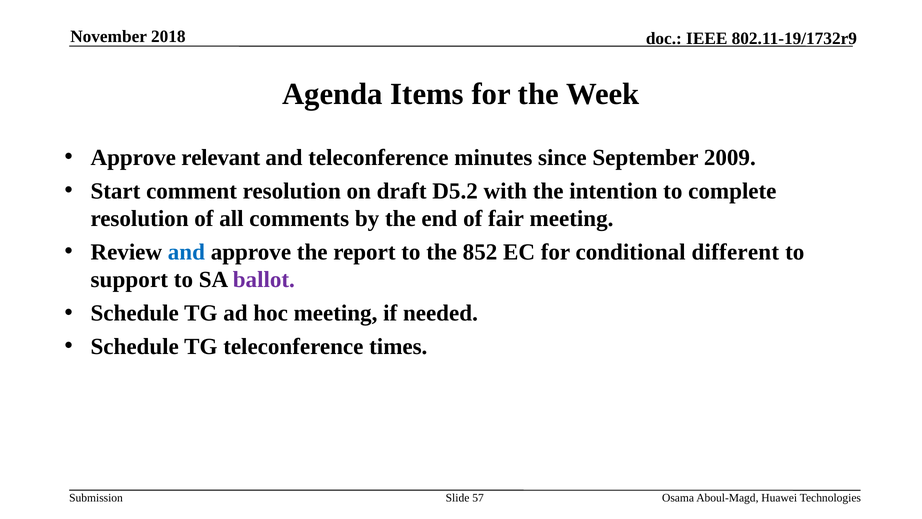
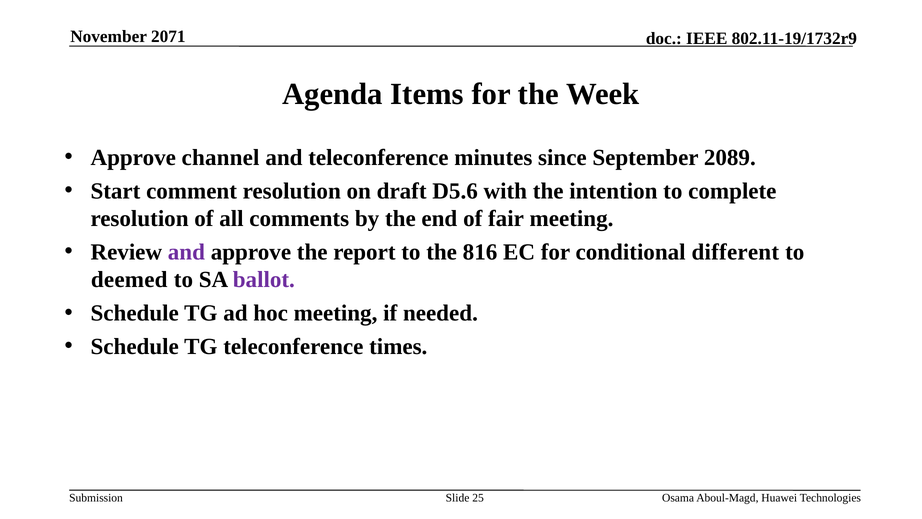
2018: 2018 -> 2071 (168, 37)
relevant: relevant -> channel (221, 157)
2009: 2009 -> 2089 (730, 157)
D5.2: D5.2 -> D5.6 (455, 191)
and colour: blue -> purple (186, 252)
852: 852 -> 816 (480, 252)
support: support -> deemed (129, 280)
57: 57 -> 25 (478, 497)
